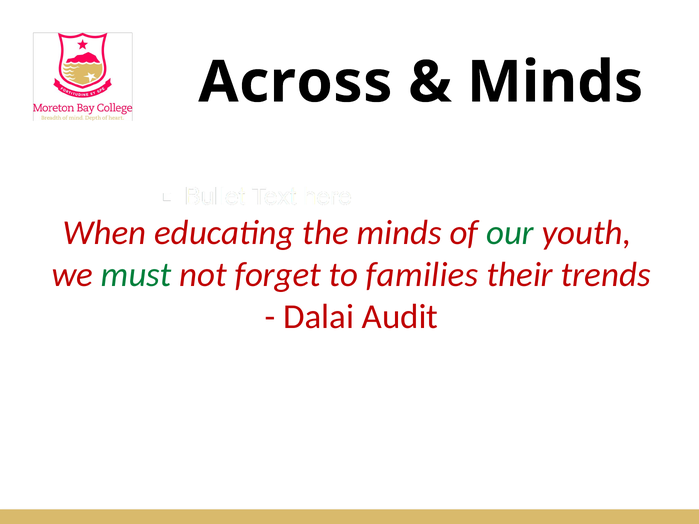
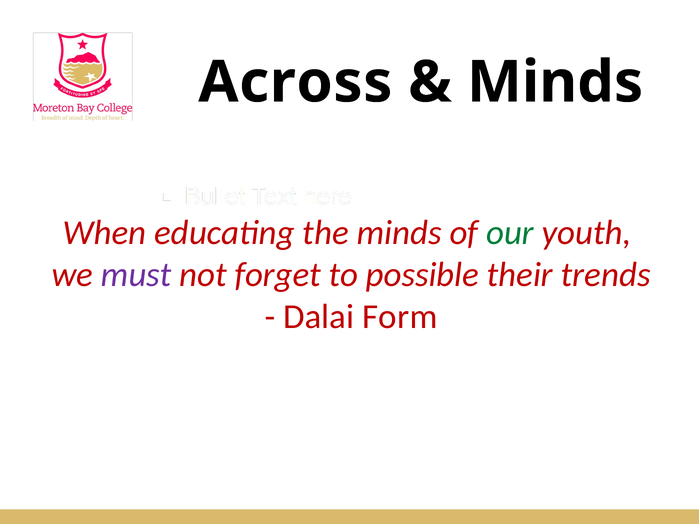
must colour: green -> purple (136, 275)
families: families -> possible (422, 275)
Audit: Audit -> Form (400, 317)
